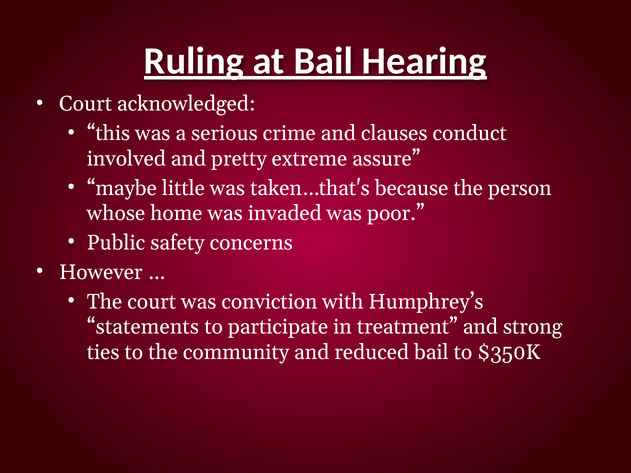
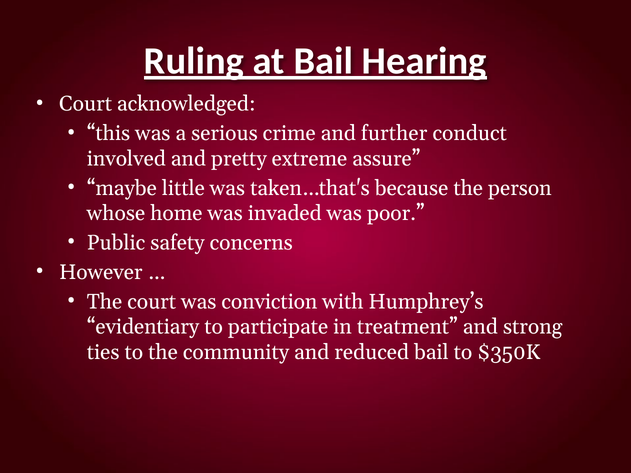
clauses: clauses -> further (394, 134)
statements: statements -> evidentiary (143, 327)
